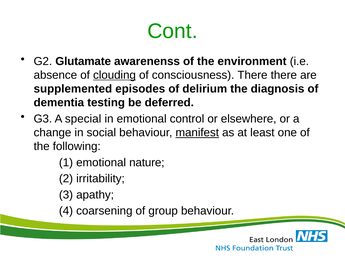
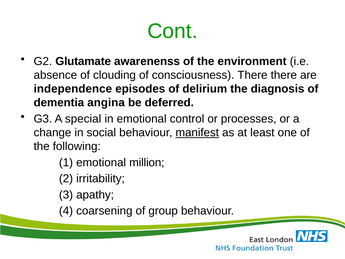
clouding underline: present -> none (114, 75)
supplemented: supplemented -> independence (73, 89)
testing: testing -> angina (106, 103)
elsewhere: elsewhere -> processes (249, 119)
nature: nature -> million (147, 162)
